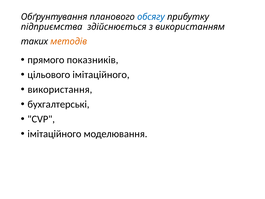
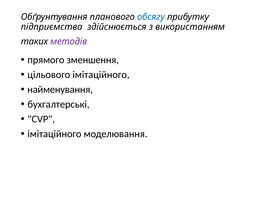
методів colour: orange -> purple (69, 41)
показників: показників -> зменшення (93, 60)
використання: використання -> найменування (60, 89)
